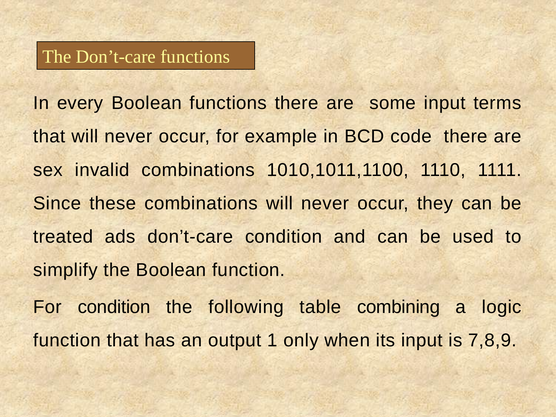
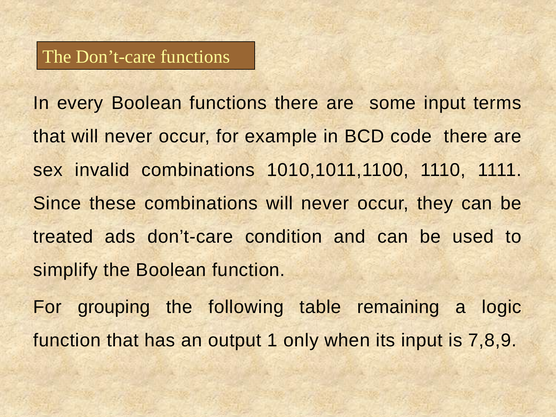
For condition: condition -> grouping (114, 307)
combining: combining -> remaining (398, 307)
